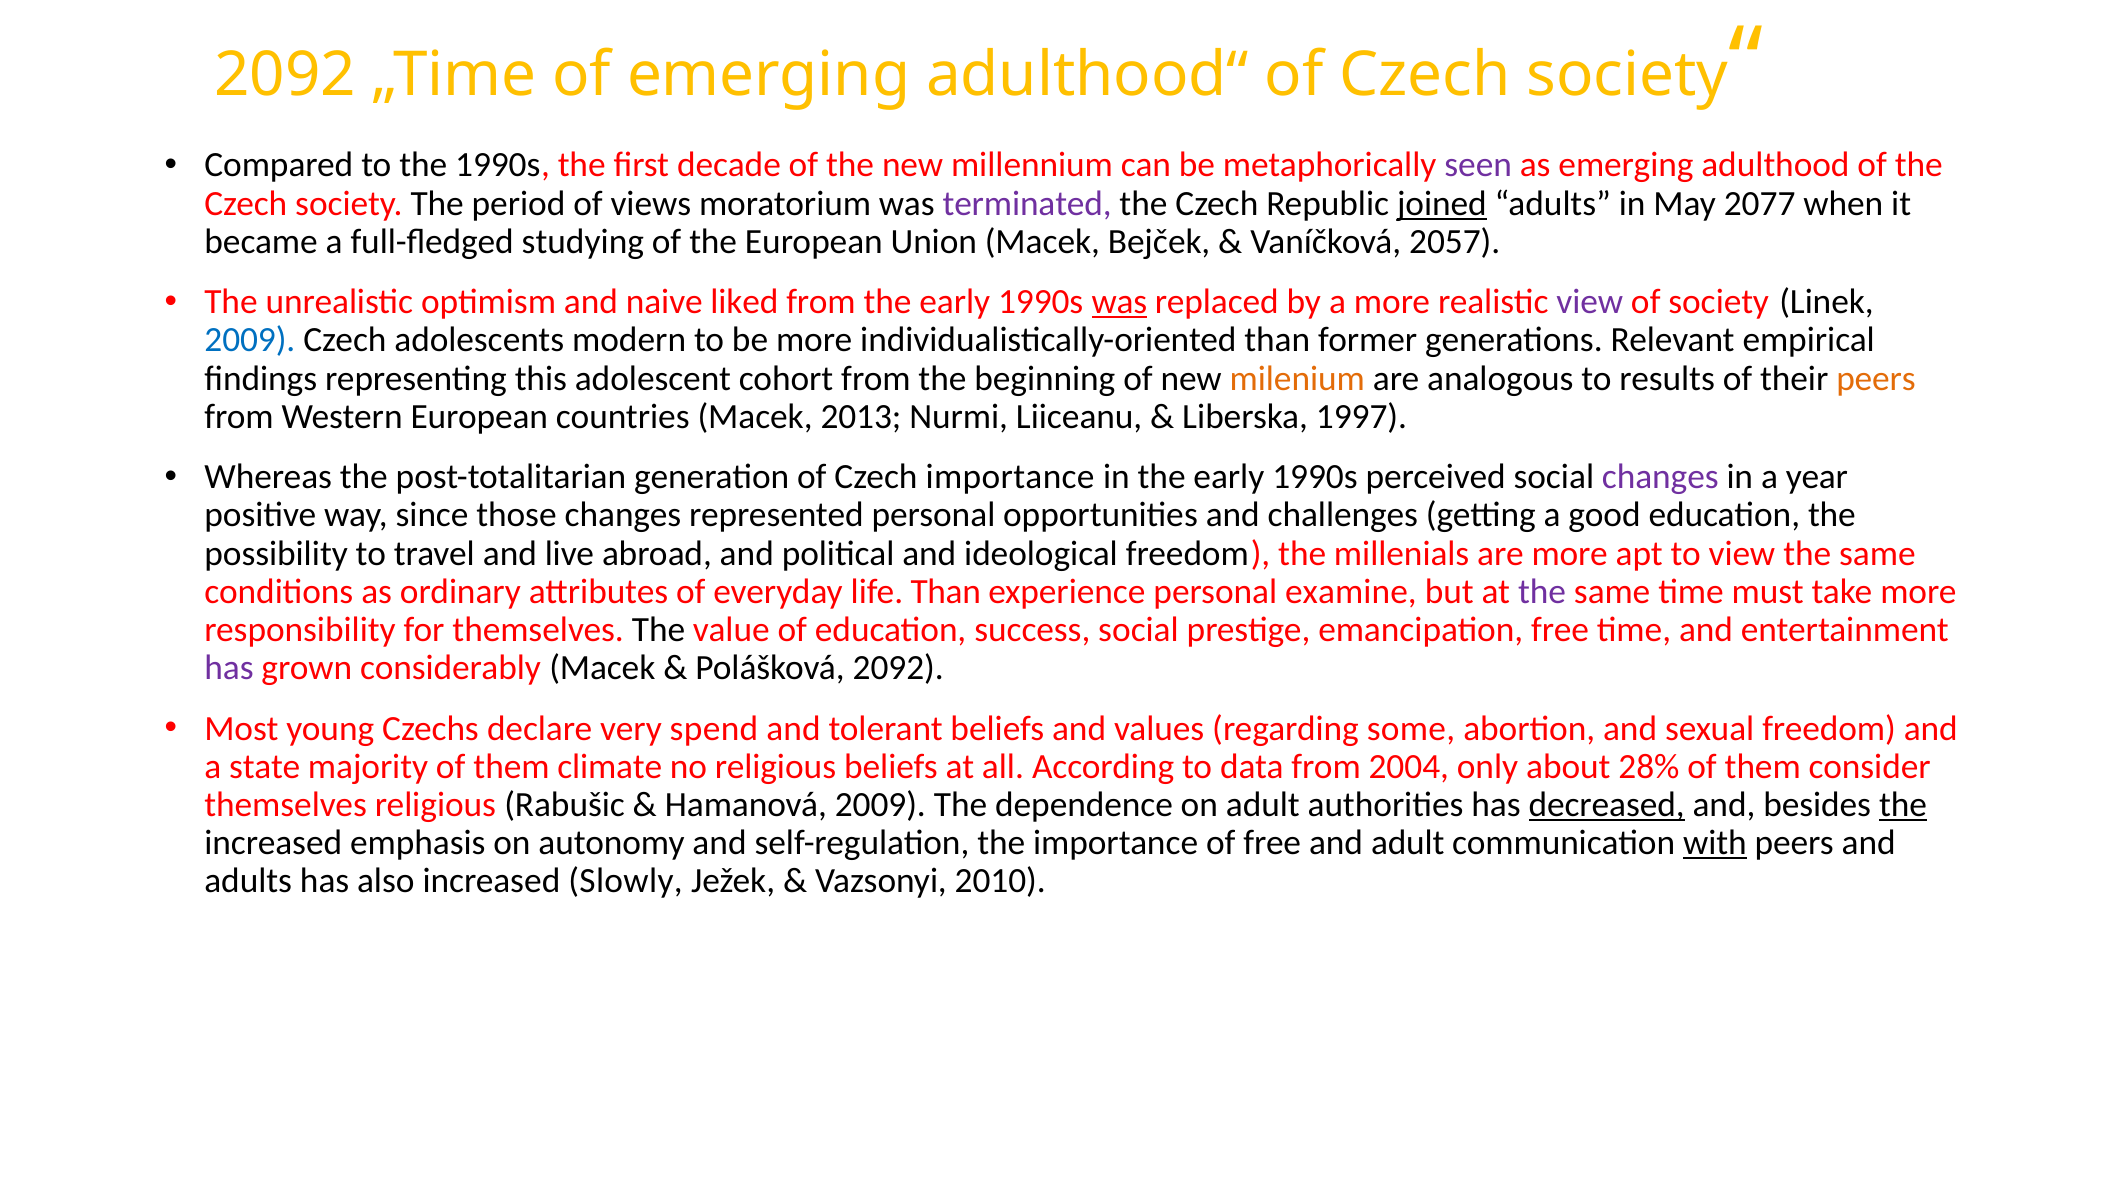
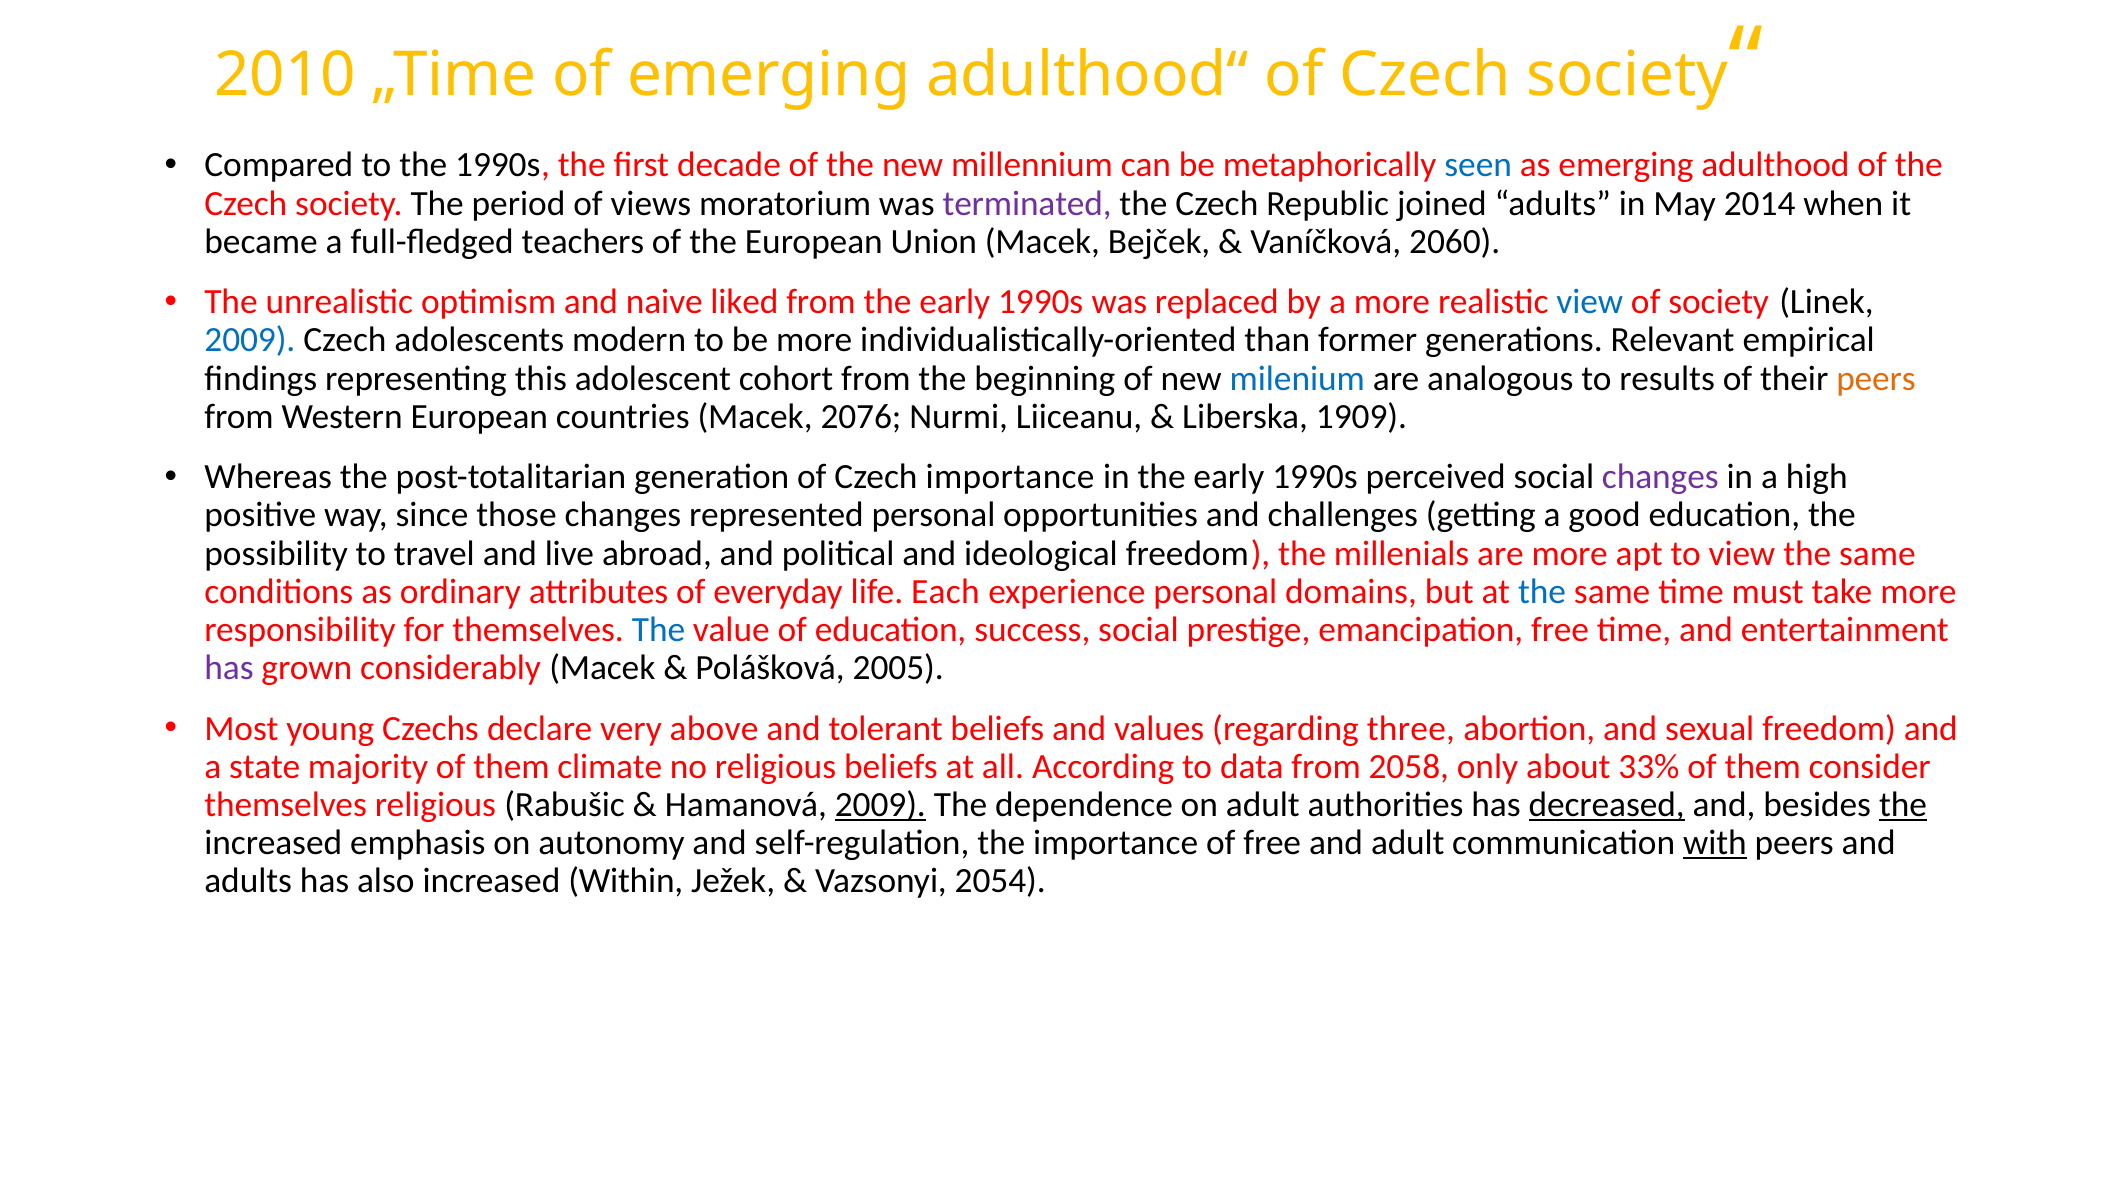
2092: 2092 -> 2010 (285, 75)
seen colour: purple -> blue (1478, 165)
joined underline: present -> none (1442, 204)
2077: 2077 -> 2014 (1760, 204)
studying: studying -> teachers (583, 242)
2057: 2057 -> 2060 (1455, 242)
was underline: present -> none (1119, 302)
view colour: purple -> blue (1590, 302)
milenium colour: orange -> blue (1297, 379)
2013: 2013 -> 2076 (861, 417)
1997: 1997 -> 1909 (1361, 417)
year: year -> high (1817, 477)
life Than: Than -> Each (945, 592)
examine: examine -> domains (1351, 592)
the colour: purple -> blue (1542, 592)
The colour: black -> blue (659, 630)
Polášková 2092: 2092 -> 2005 (898, 668)
spend: spend -> above (714, 729)
some: some -> three (1411, 729)
2004: 2004 -> 2058 (1409, 767)
28%: 28% -> 33% (1649, 767)
2009 underline: none -> present (880, 805)
Slowly: Slowly -> Within (626, 881)
2010: 2010 -> 2054 (1000, 881)
